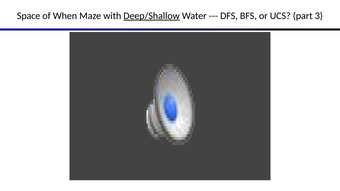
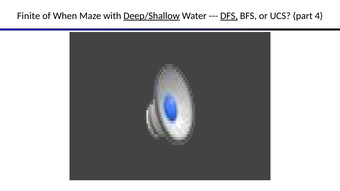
Space: Space -> Finite (29, 16)
DFS underline: none -> present (229, 16)
3: 3 -> 4 (319, 16)
